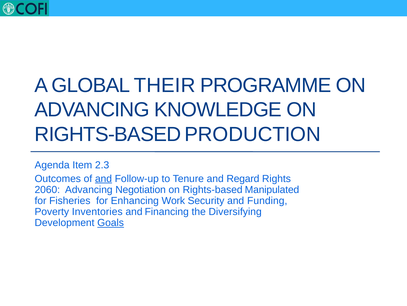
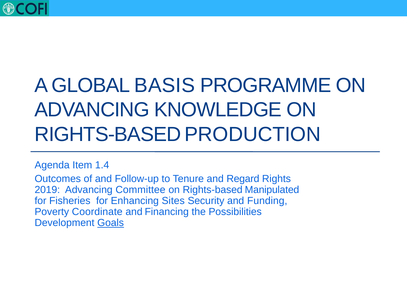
THEIR: THEIR -> BASIS (165, 85)
2.3: 2.3 -> 1.4 (102, 165)
and underline: present -> none (103, 178)
2060: 2060 -> 2019 (47, 189)
Negotiation: Negotiation -> Committee (140, 189)
Work: Work -> Sites (173, 200)
Inventories: Inventories -> Coordinate (97, 211)
Diversifying: Diversifying -> Possibilities (235, 211)
